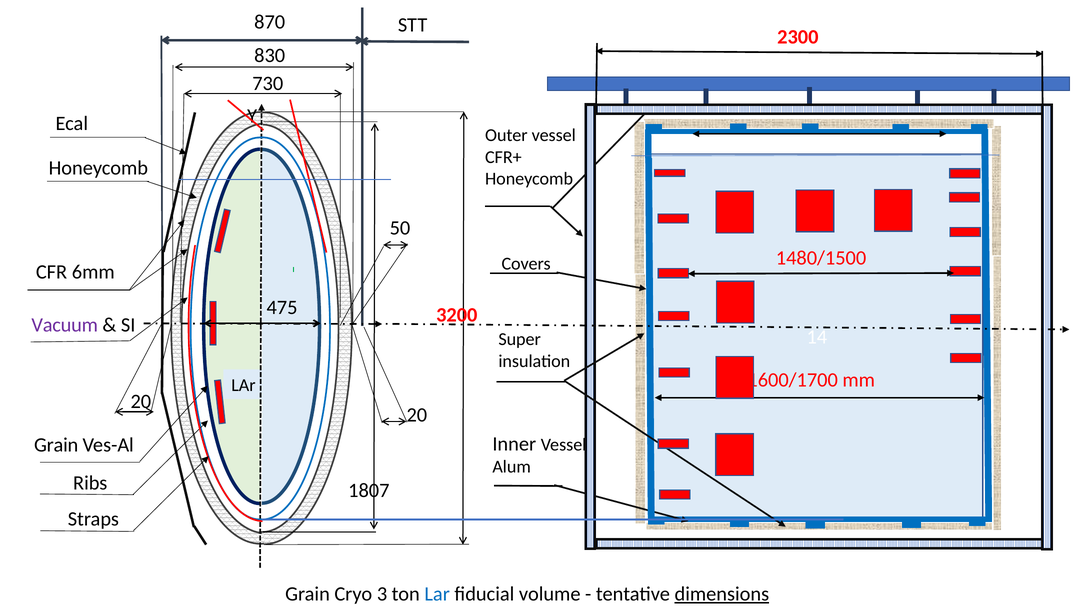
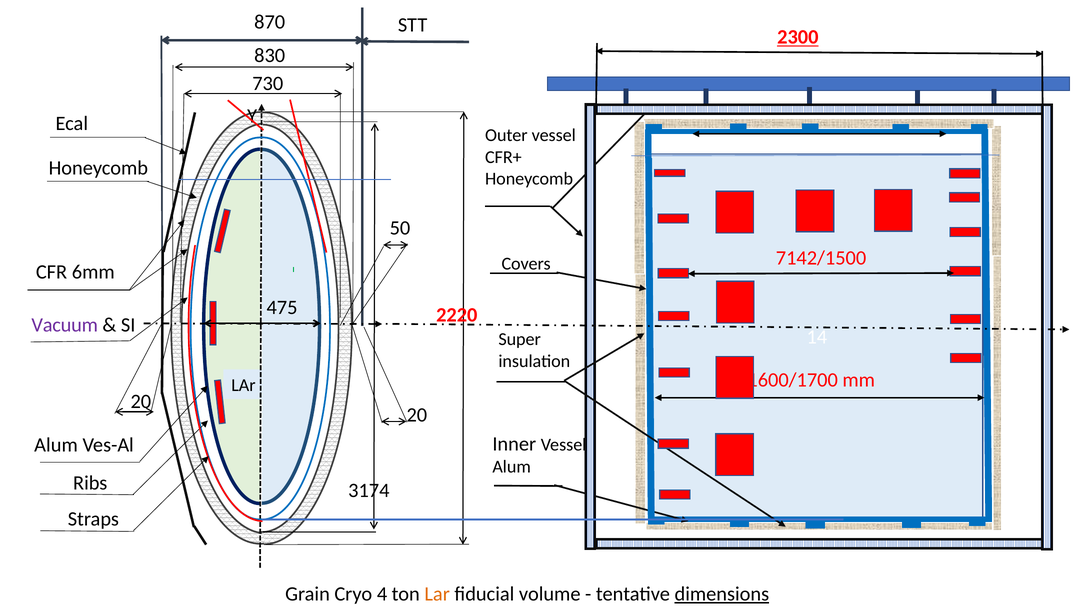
2300 underline: none -> present (798, 37)
1480/1500: 1480/1500 -> 7142/1500 (821, 258)
3200: 3200 -> 2220 (457, 315)
Grain: Grain -> Alum (56, 445)
1807: 1807 -> 3174 (369, 491)
3: 3 -> 4 (382, 594)
Lar colour: blue -> orange (437, 594)
